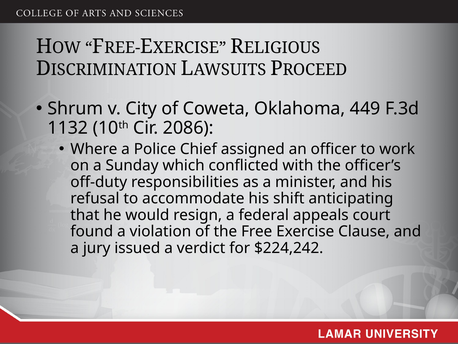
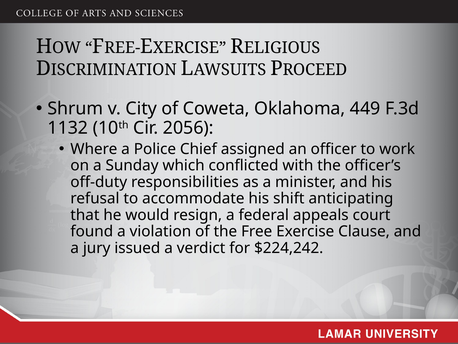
2086: 2086 -> 2056 (188, 128)
